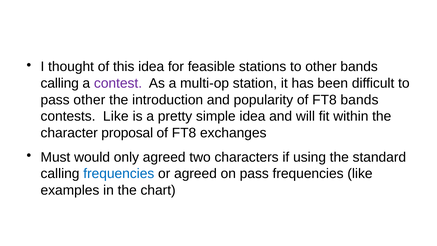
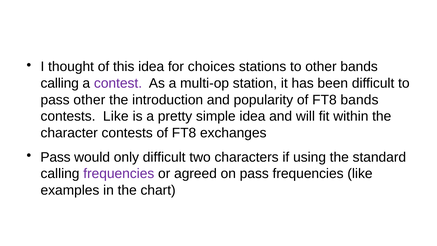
feasible: feasible -> choices (211, 67)
character proposal: proposal -> contests (127, 133)
Must: Must -> Pass (55, 157)
only agreed: agreed -> difficult (164, 157)
frequencies colour: blue -> purple (119, 174)
